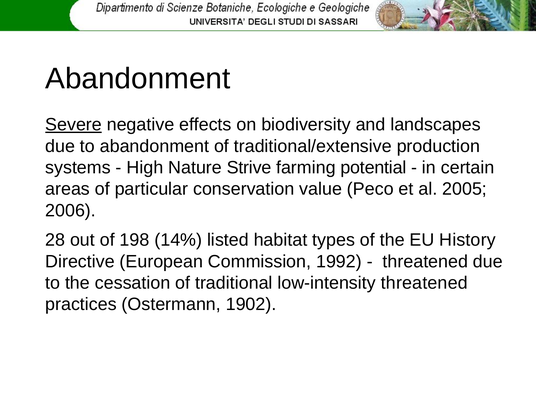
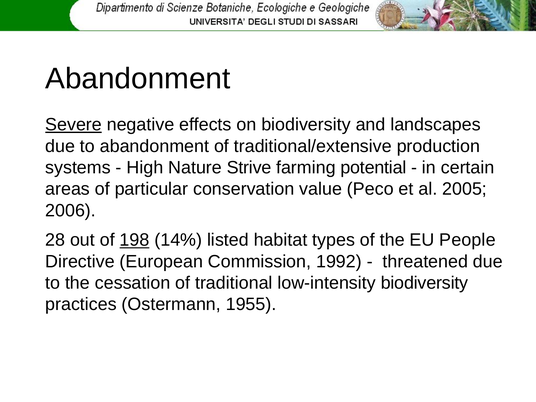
198 underline: none -> present (135, 240)
History: History -> People (468, 240)
low-intensity threatened: threatened -> biodiversity (424, 283)
1902: 1902 -> 1955 (251, 304)
